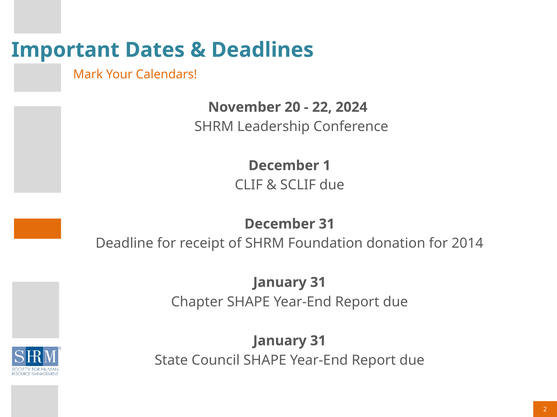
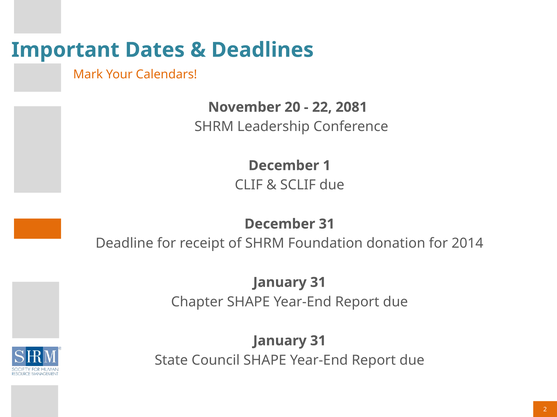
2024: 2024 -> 2081 (352, 107)
